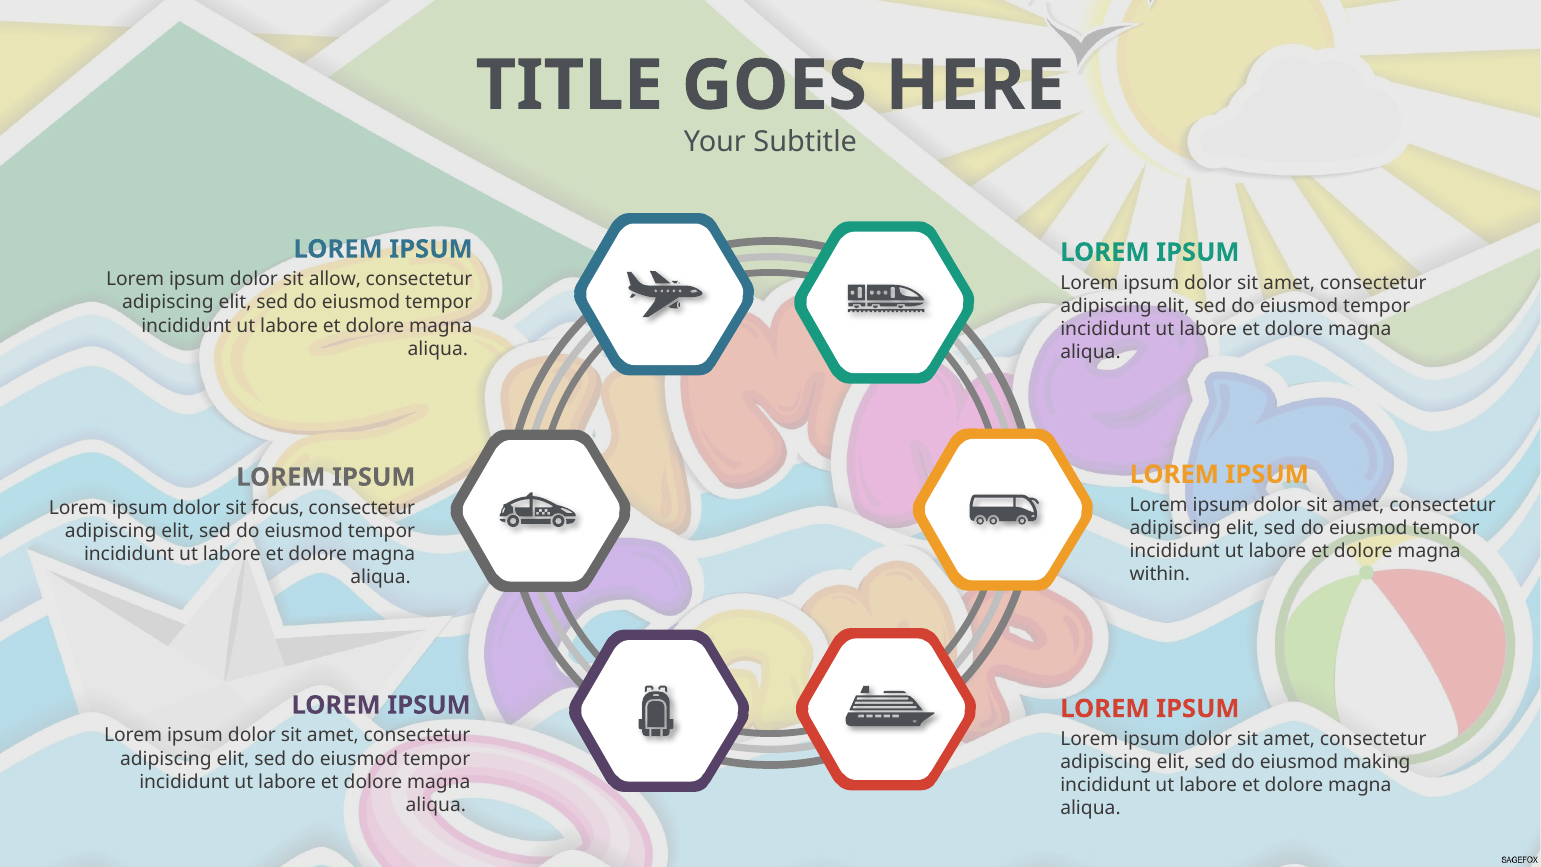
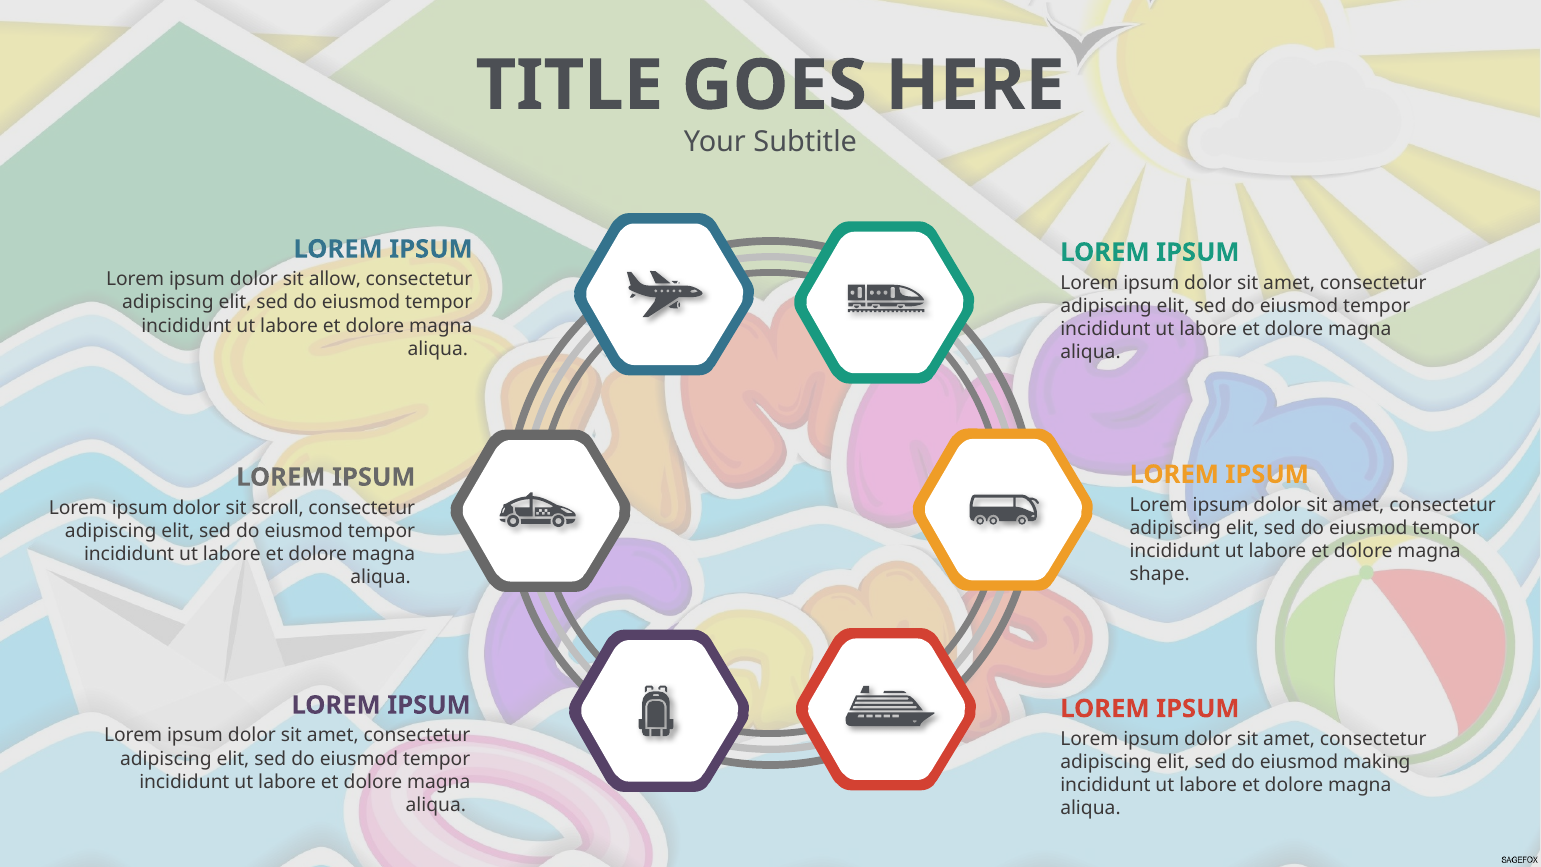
focus: focus -> scroll (278, 508)
within: within -> shape (1160, 574)
